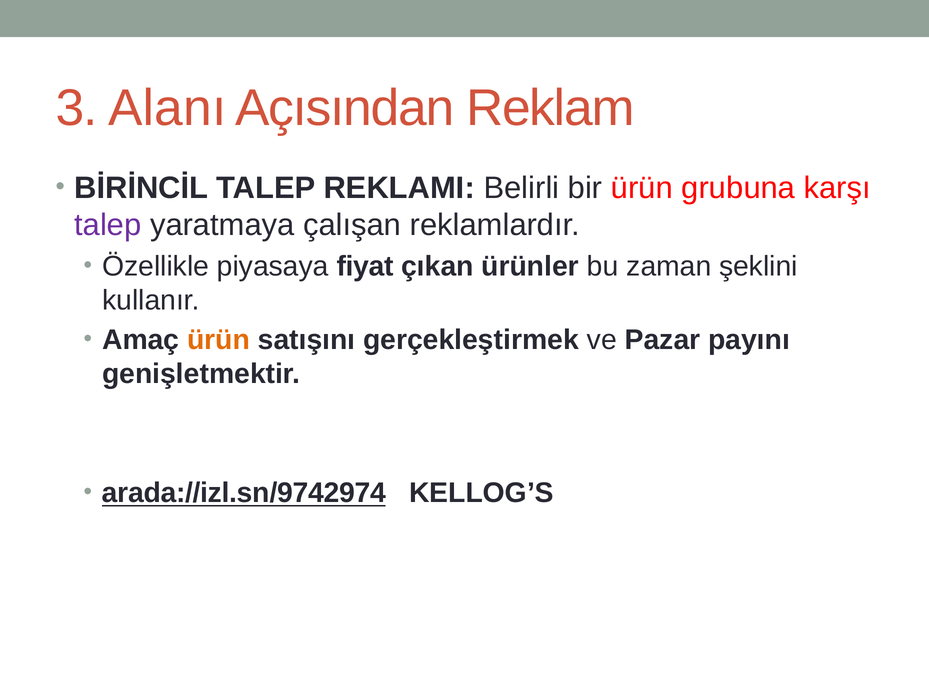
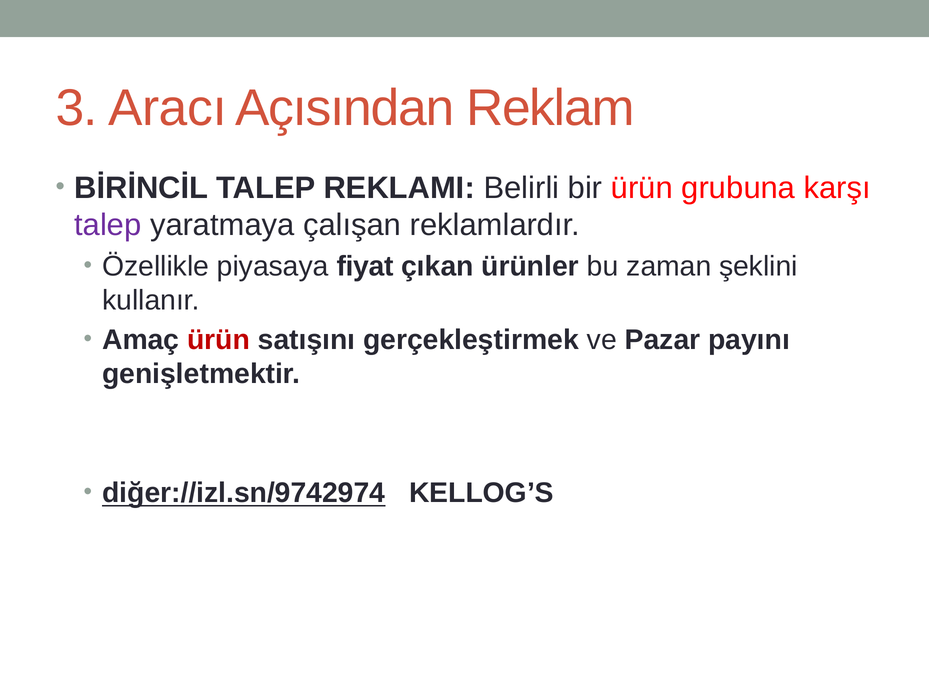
Alanı: Alanı -> Aracı (168, 108)
ürün colour: orange -> red (219, 340)
arada://izl.sn/9742974: arada://izl.sn/9742974 -> diğer://izl.sn/9742974 (244, 493)
